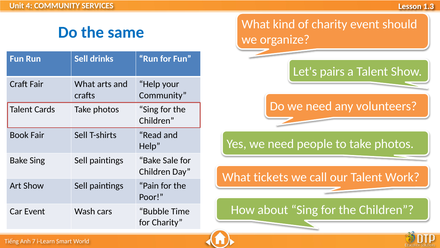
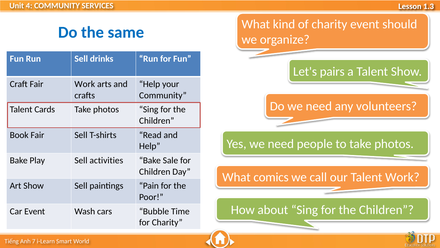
Fair What: What -> Work (85, 84)
Bake Sing: Sing -> Play (37, 160)
paintings: paintings -> activities (106, 160)
tickets: tickets -> comics (271, 177)
